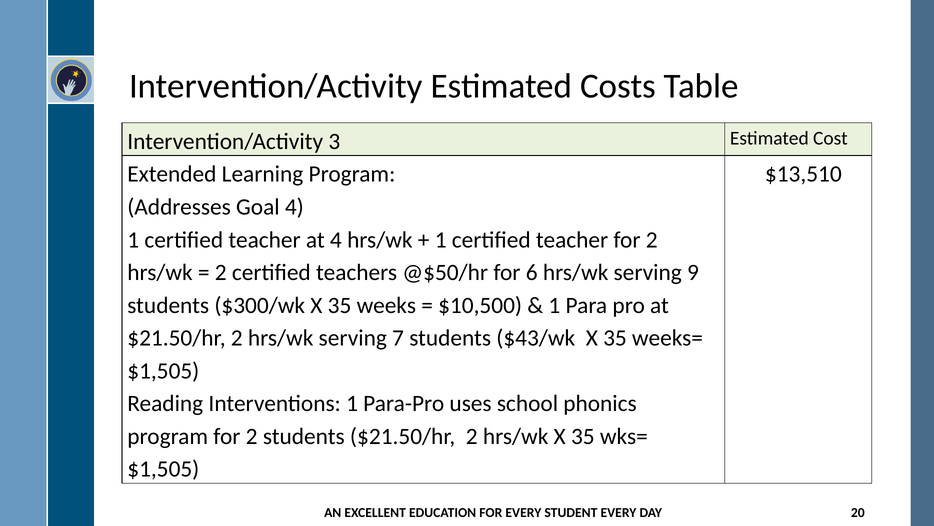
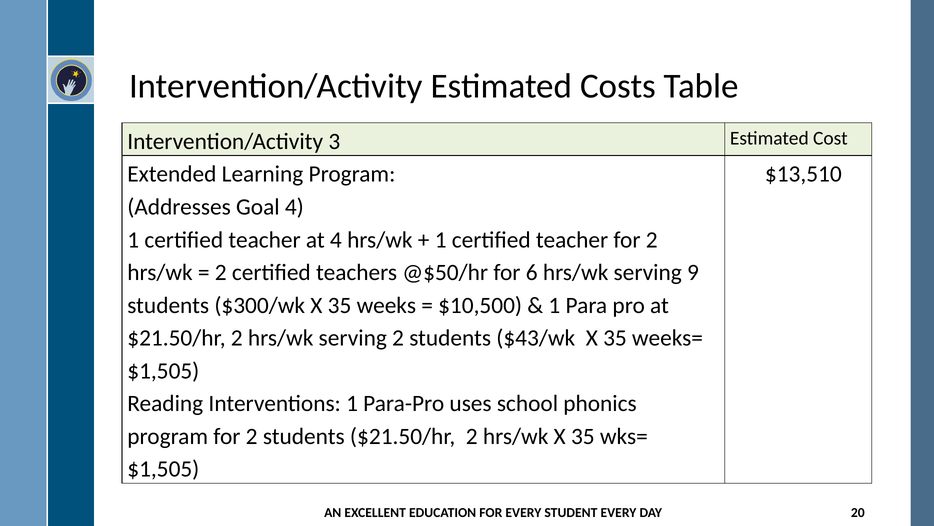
serving 7: 7 -> 2 (398, 338)
